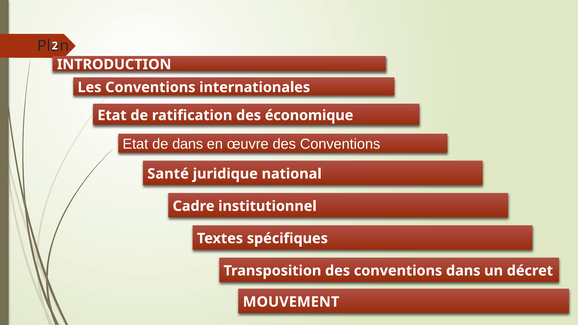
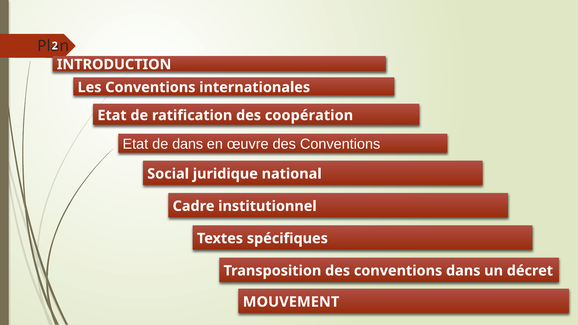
économique: économique -> coopération (309, 115)
Santé: Santé -> Social (168, 174)
